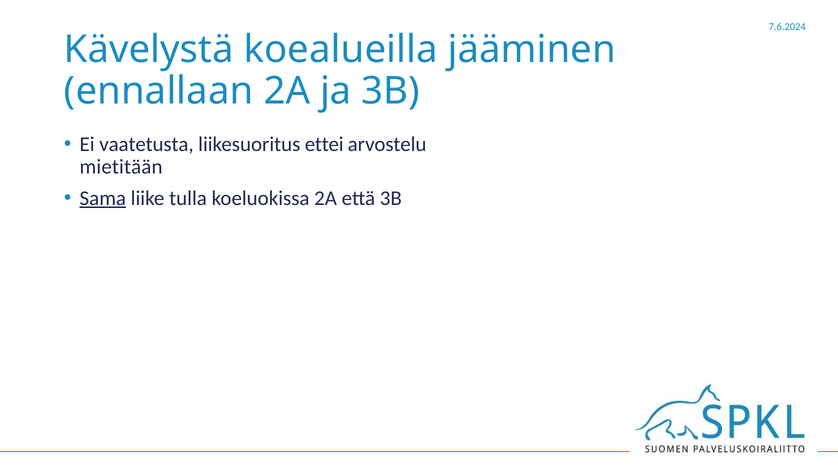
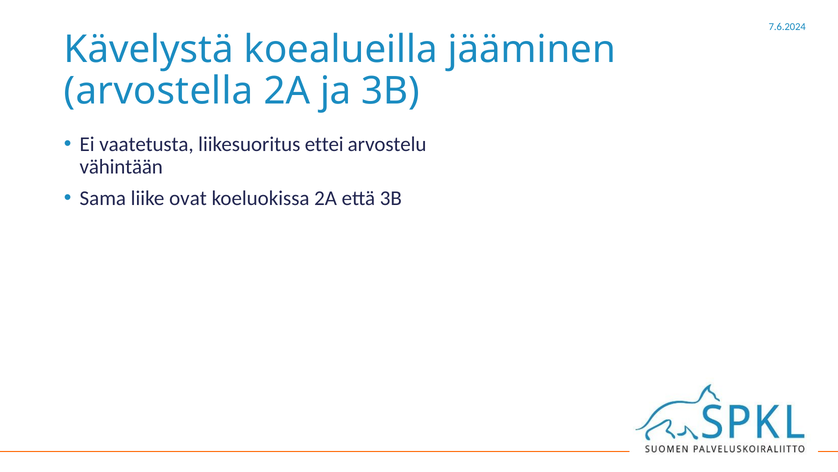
ennallaan: ennallaan -> arvostella (159, 91)
mietitään: mietitään -> vähintään (121, 167)
Sama underline: present -> none (103, 198)
tulla: tulla -> ovat (188, 198)
